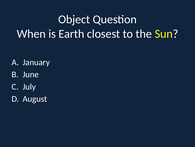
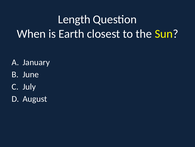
Object: Object -> Length (74, 19)
